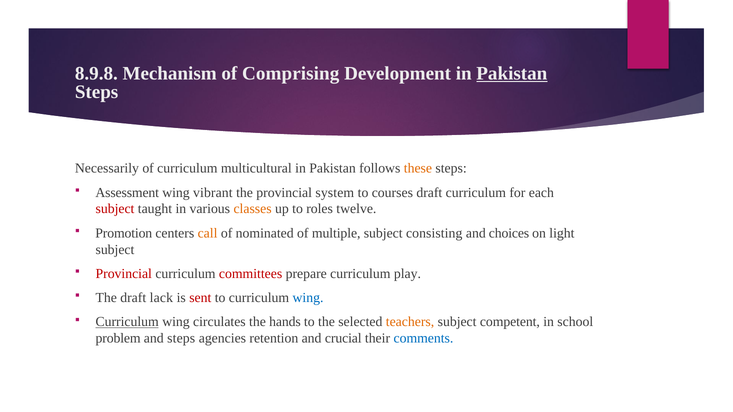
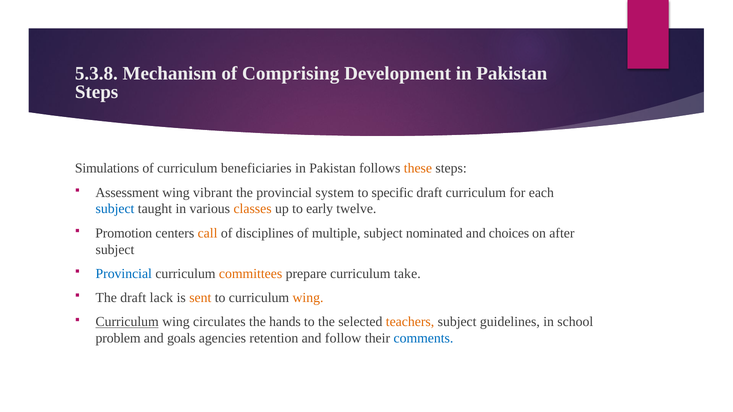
8.9.8: 8.9.8 -> 5.3.8 (96, 73)
Pakistan underline: present -> none (512, 73)
Necessarily: Necessarily -> Simulations (107, 168)
multicultural: multicultural -> beneficiaries (256, 168)
courses: courses -> specific (392, 193)
subject colour: red -> blue (115, 209)
roles: roles -> early (320, 209)
nominated: nominated -> disciplines (265, 233)
consisting: consisting -> nominated (434, 233)
light: light -> after (562, 233)
Provincial colour: red -> blue (124, 274)
committees colour: red -> orange (251, 274)
play: play -> take (407, 274)
sent colour: red -> orange (200, 298)
wing colour: blue -> orange (308, 298)
competent: competent -> guidelines (510, 322)
and steps: steps -> goals (181, 339)
crucial: crucial -> follow (343, 339)
